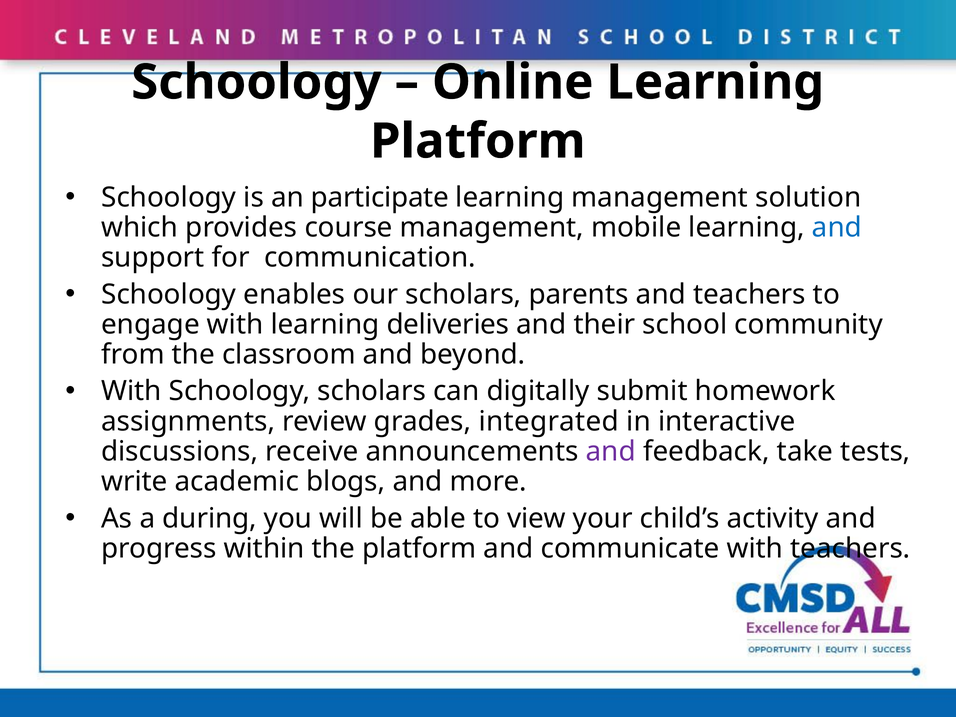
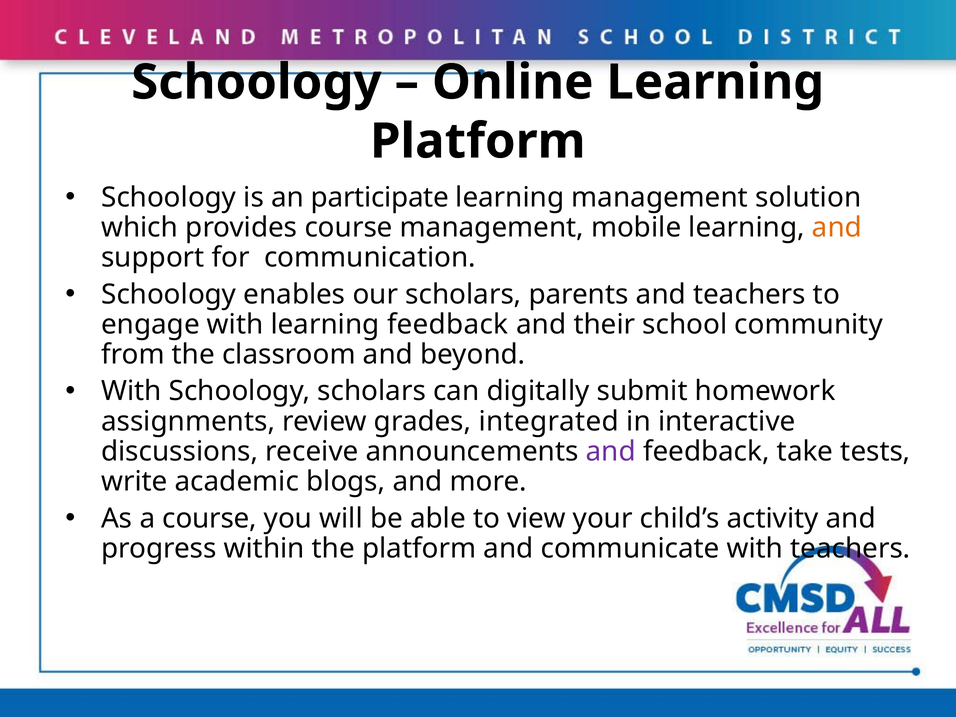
and colour: blue -> orange (837, 227)
learning deliveries: deliveries -> feedback (448, 324)
a during: during -> course (210, 518)
